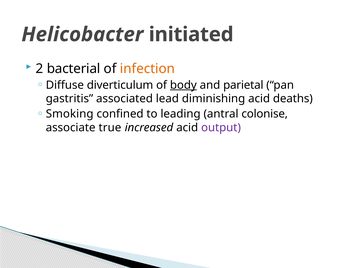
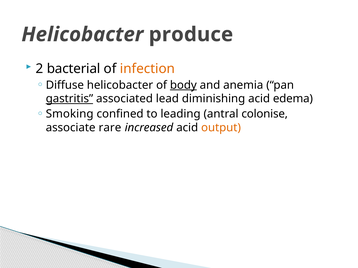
initiated: initiated -> produce (191, 35)
Diffuse diverticulum: diverticulum -> helicobacter (120, 85)
parietal: parietal -> anemia (243, 85)
gastritis underline: none -> present (69, 99)
deaths: deaths -> edema (293, 99)
true: true -> rare (110, 128)
output colour: purple -> orange (221, 128)
